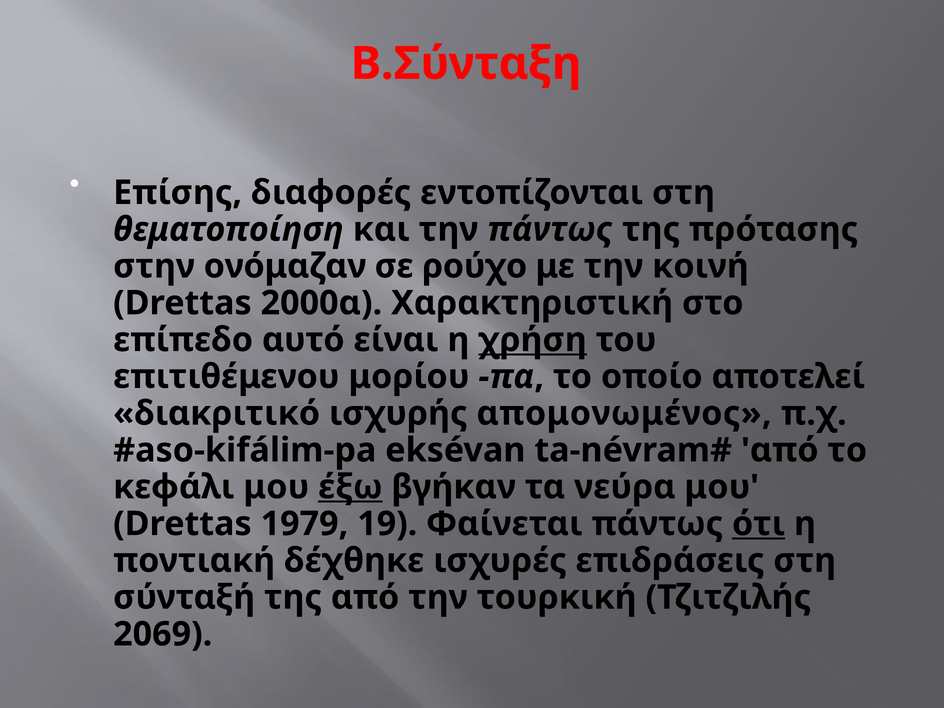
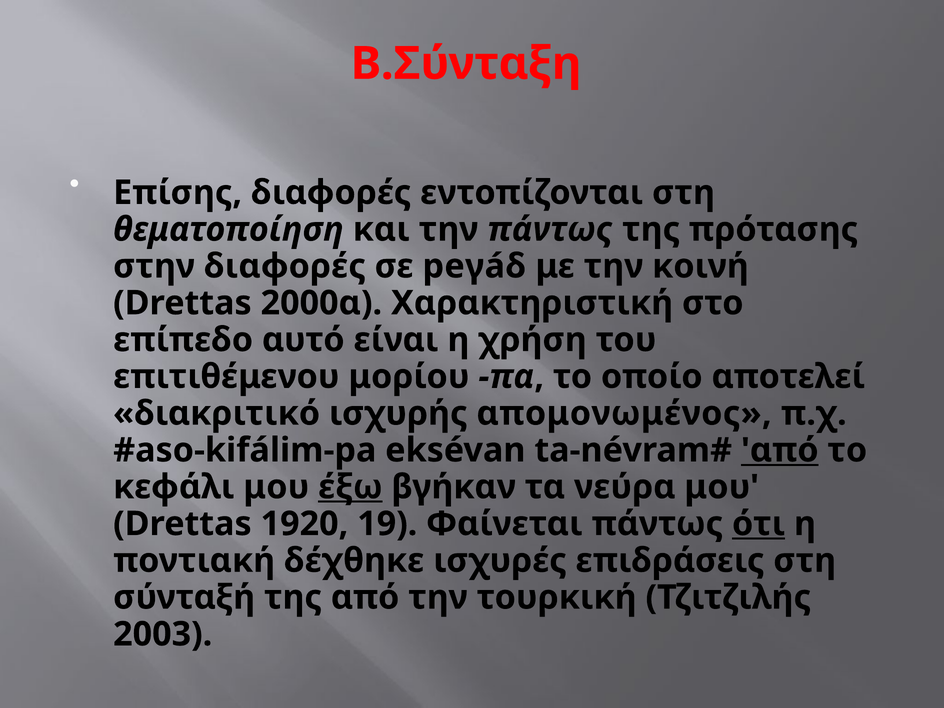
στην ονόμαζαν: ονόμαζαν -> διαφορές (285, 266)
ρούχο: ρούχο -> peγáδ (474, 266)
χρήση underline: present -> none (533, 340)
από underline: none -> present (780, 450)
1979: 1979 -> 1920 (304, 524)
2069: 2069 -> 2003 (163, 634)
